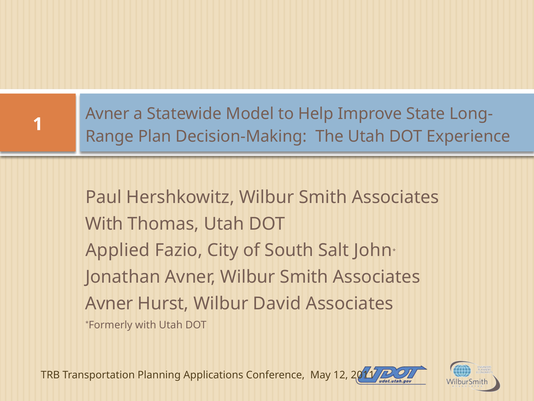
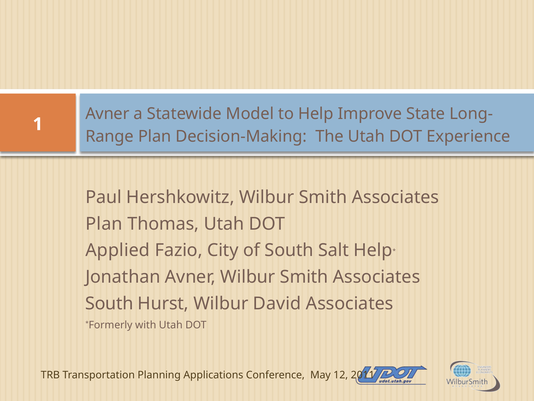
With: With -> Plan (104, 224)
Salt John: John -> Help (373, 250)
Avner: Avner -> South (109, 303)
